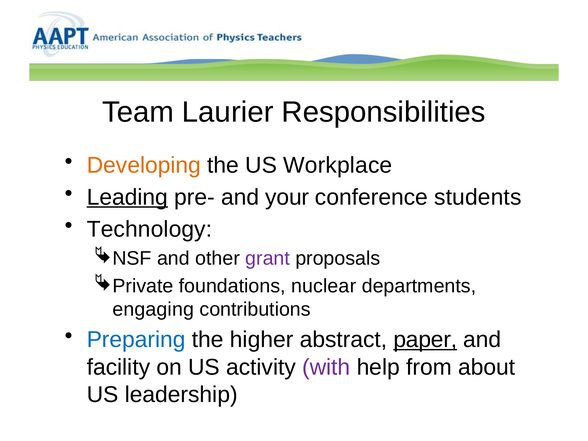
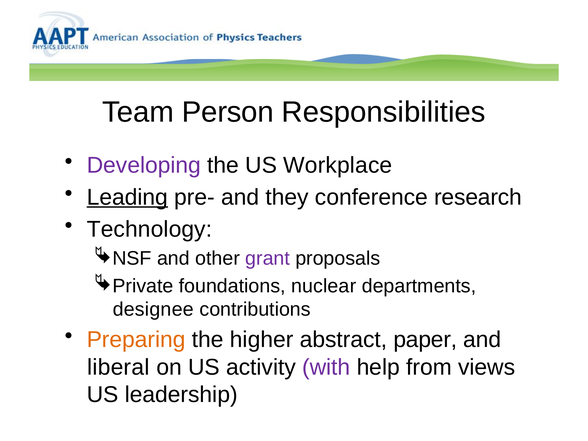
Laurier: Laurier -> Person (228, 112)
Developing colour: orange -> purple (144, 165)
your: your -> they (287, 197)
students: students -> research (478, 197)
engaging: engaging -> designee (153, 309)
Preparing colour: blue -> orange (136, 340)
paper underline: present -> none (425, 340)
facility: facility -> liberal (118, 367)
about: about -> views (487, 367)
